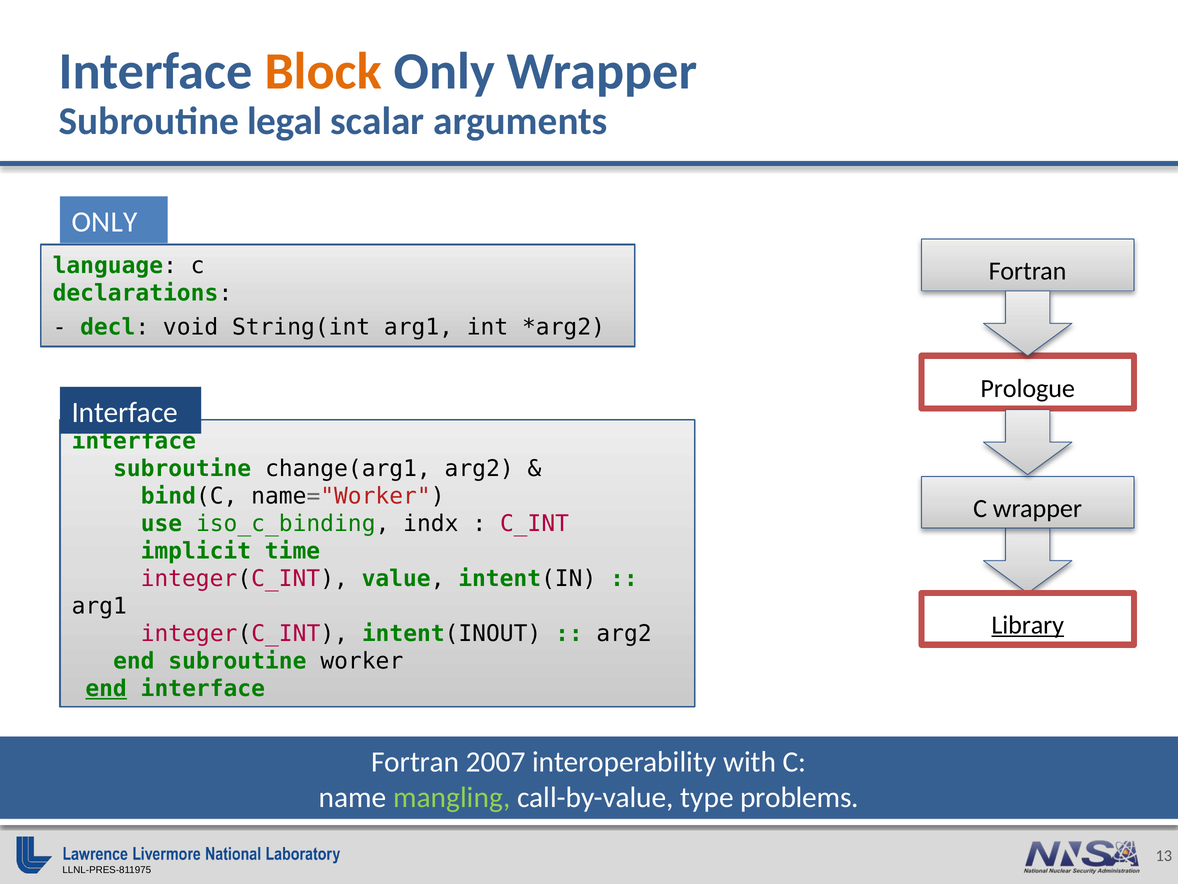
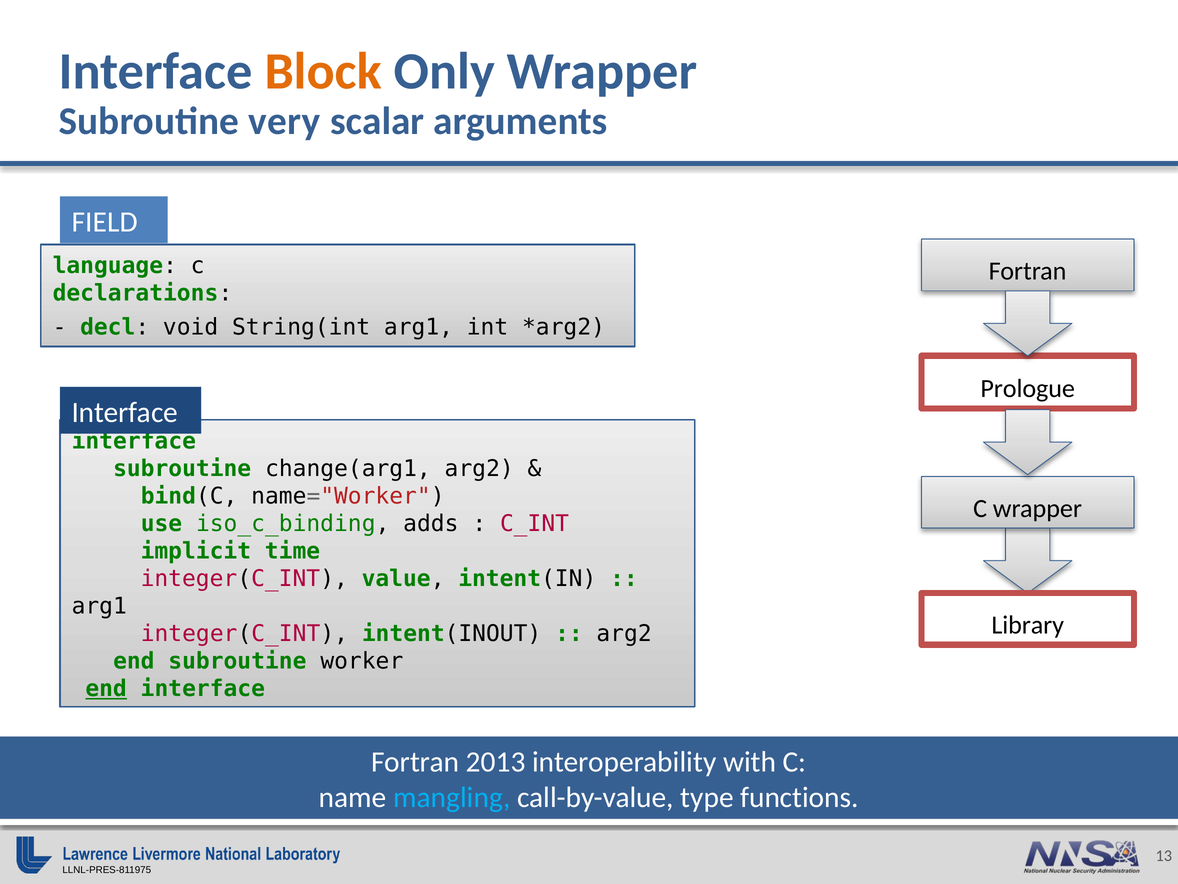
legal: legal -> very (284, 121)
ONLY: ONLY -> FIELD (105, 222)
indx: indx -> adds (431, 523)
Library underline: present -> none (1028, 625)
2007: 2007 -> 2013 (496, 762)
mangling colour: light green -> light blue (452, 797)
problems: problems -> functions (799, 797)
